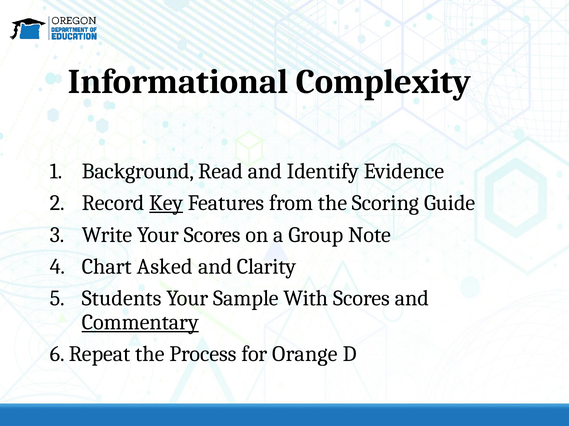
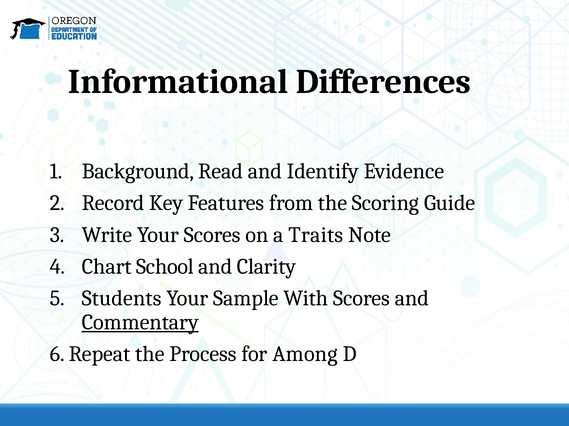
Complexity: Complexity -> Differences (383, 82)
Key underline: present -> none (166, 203)
Group: Group -> Traits (316, 235)
Asked: Asked -> School (165, 267)
Orange: Orange -> Among (305, 354)
